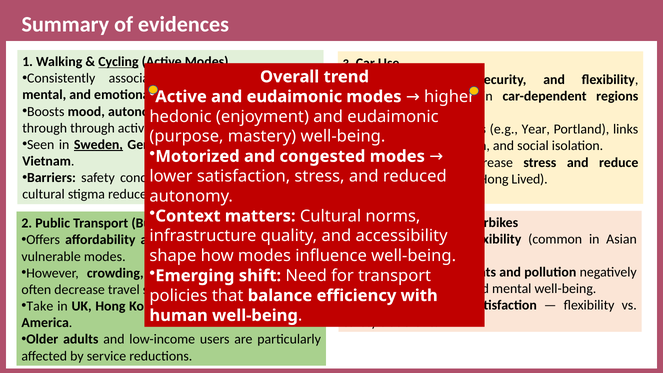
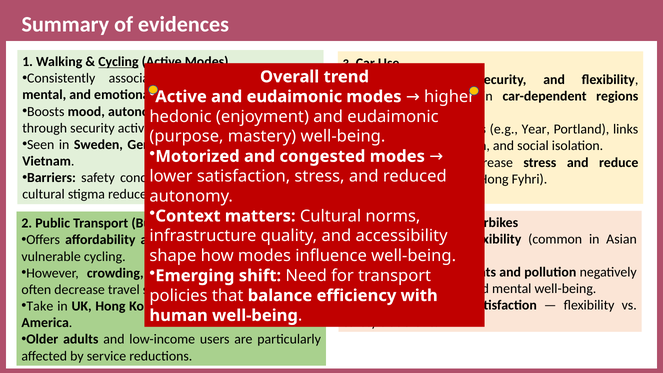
through through: through -> security (92, 128)
Sweden underline: present -> none (98, 145)
Lived: Lived -> Fyhri (529, 179)
vulnerable modes: modes -> cycling (105, 256)
